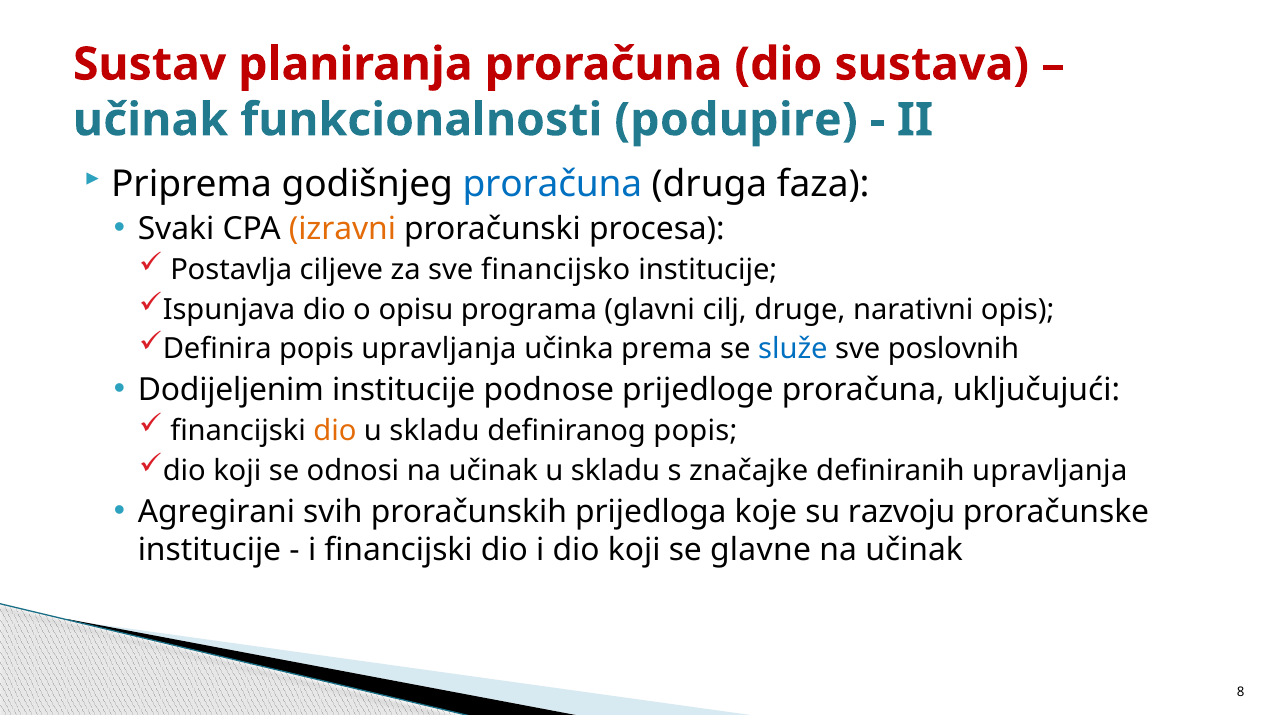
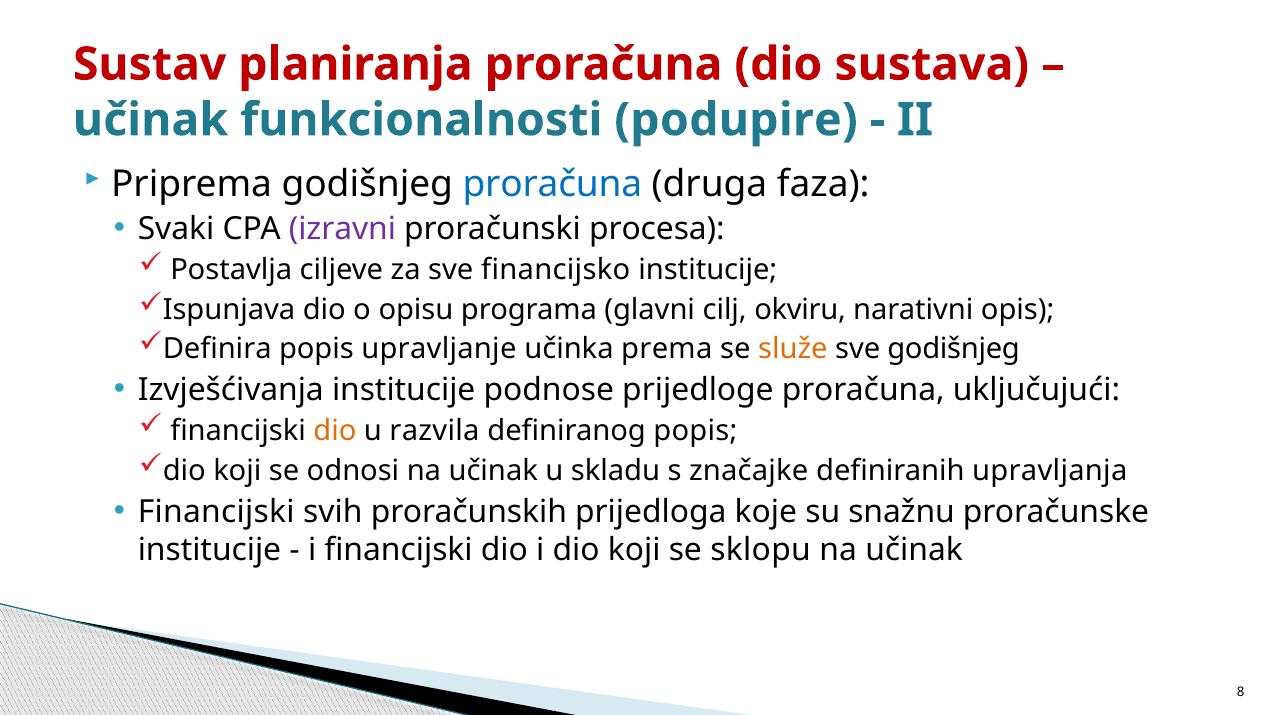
izravni colour: orange -> purple (342, 229)
druge: druge -> okviru (800, 310)
popis upravljanja: upravljanja -> upravljanje (439, 349)
služe colour: blue -> orange (793, 349)
sve poslovnih: poslovnih -> godišnjeg (954, 349)
Dodijeljenim: Dodijeljenim -> Izvješćivanja (231, 390)
skladu: skladu -> razvila (434, 431)
Agregirani: Agregirani -> Financijski (216, 512)
razvoju: razvoju -> snažnu (902, 512)
glavne: glavne -> sklopu (761, 550)
